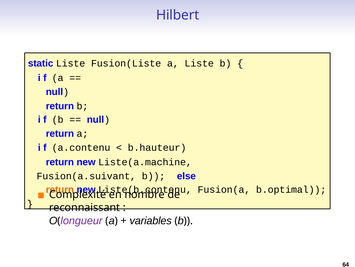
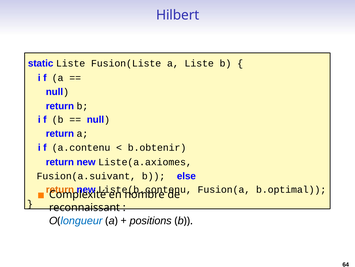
b.hauteur: b.hauteur -> b.obtenir (157, 147)
Liste(a.machine: Liste(a.machine -> Liste(a.axiomes (145, 162)
longueur colour: purple -> blue (81, 220)
variables: variables -> positions (151, 220)
